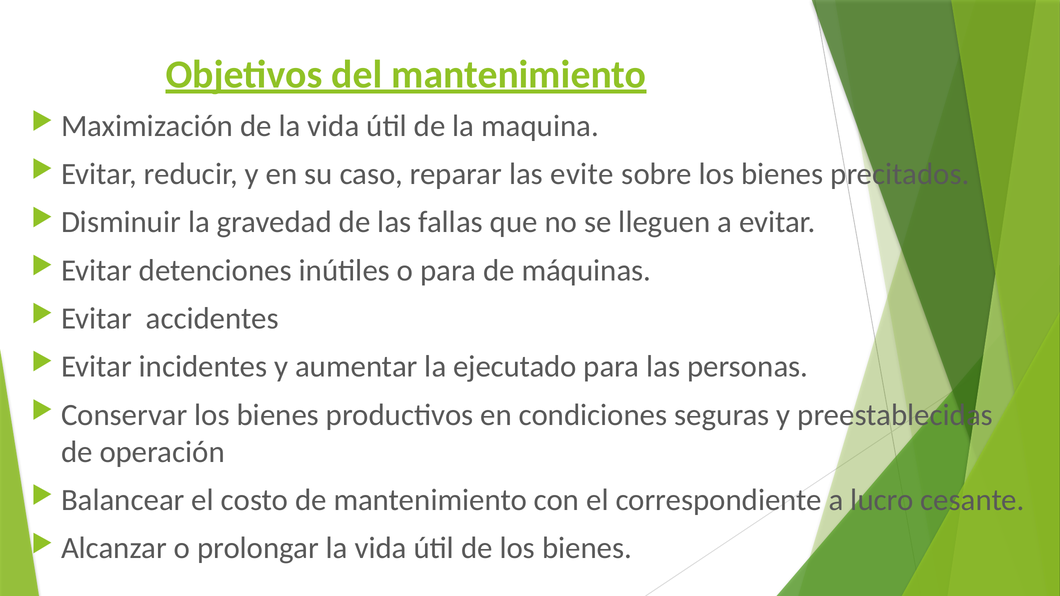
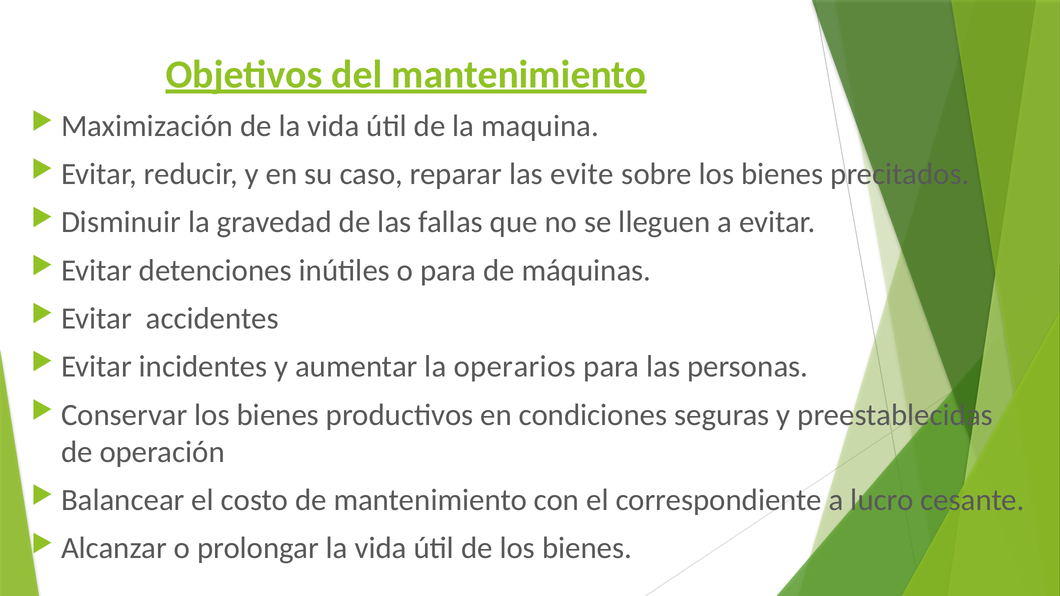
ejecutado: ejecutado -> operarios (515, 367)
